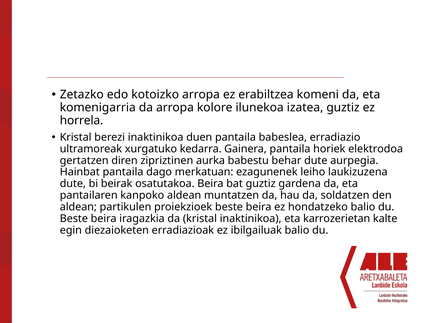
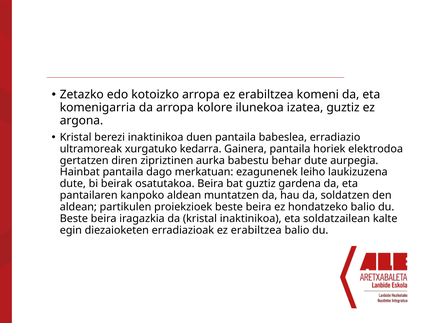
horrela: horrela -> argona (81, 121)
karrozerietan: karrozerietan -> soldatzailean (337, 219)
erradiazioak ez ibilgailuak: ibilgailuak -> erabiltzea (256, 230)
